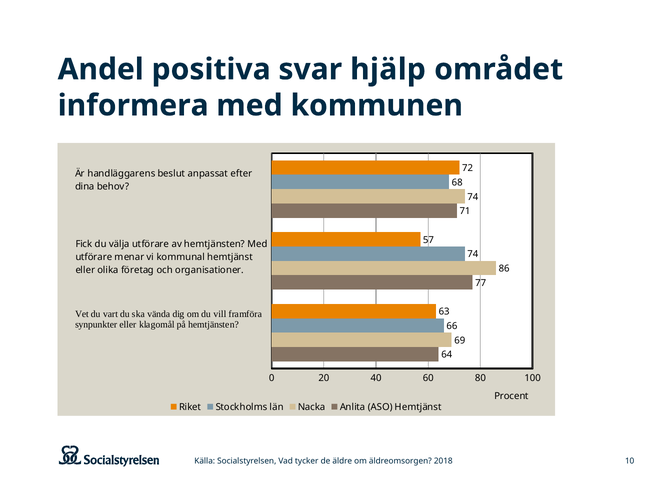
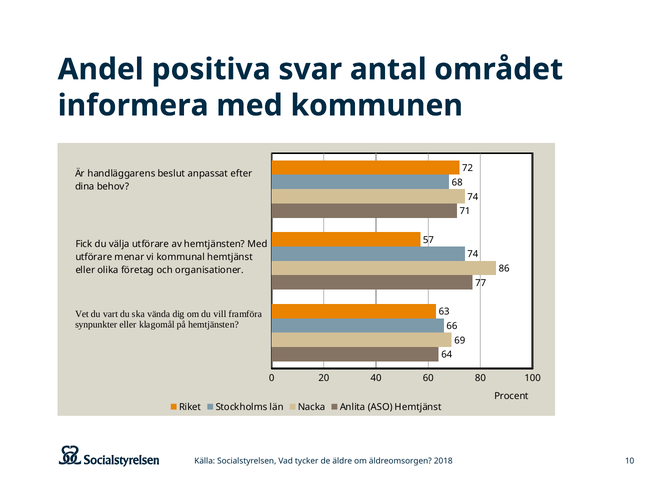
hjälp: hjälp -> antal (388, 69)
